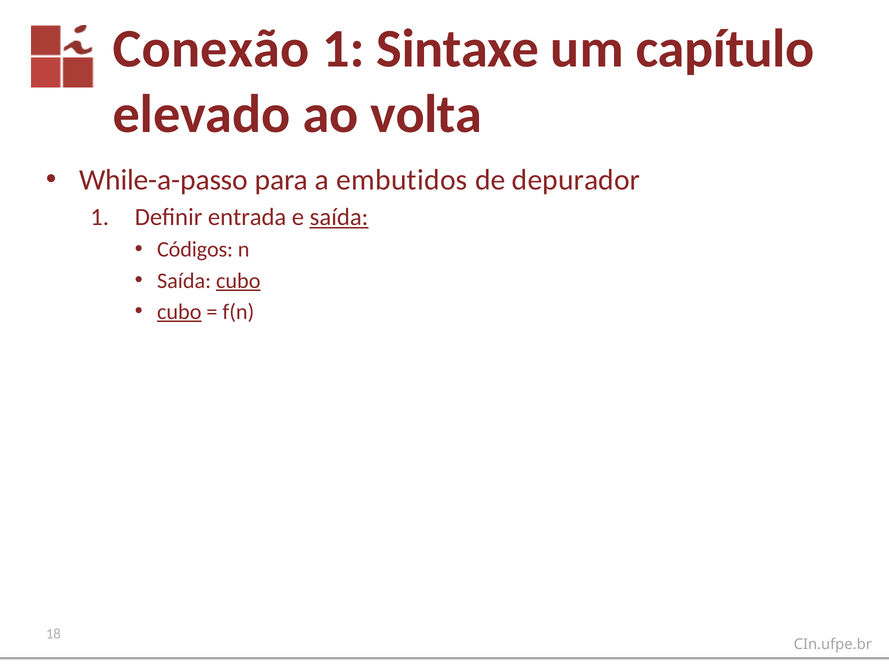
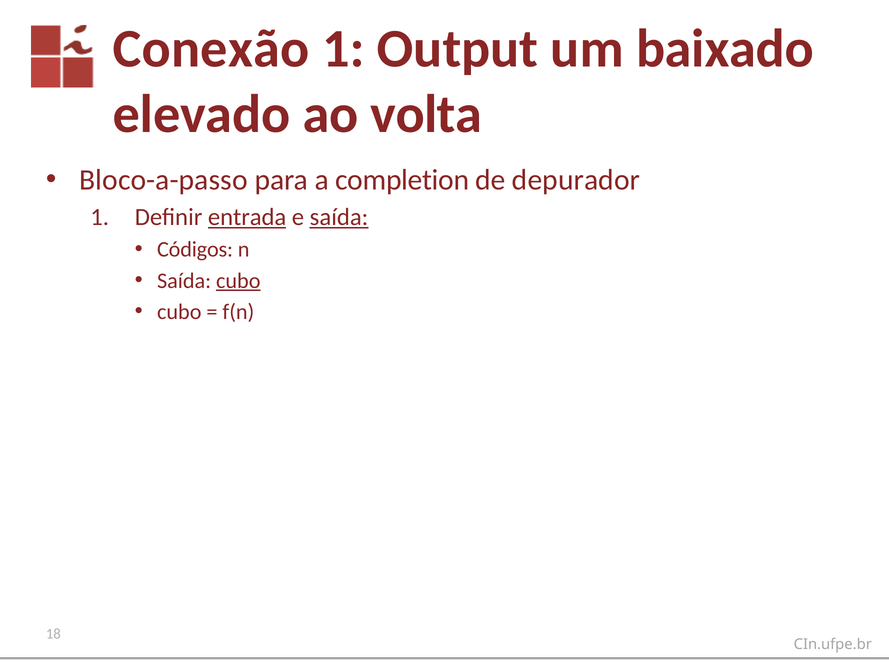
Sintaxe: Sintaxe -> Output (458, 49)
capítulo: capítulo -> baixado (725, 49)
While-a-passo: While-a-passo -> Bloco-a-passo (164, 180)
embutidos: embutidos -> completion (402, 180)
entrada underline: none -> present (247, 217)
cubo underline: present -> none (179, 312)
